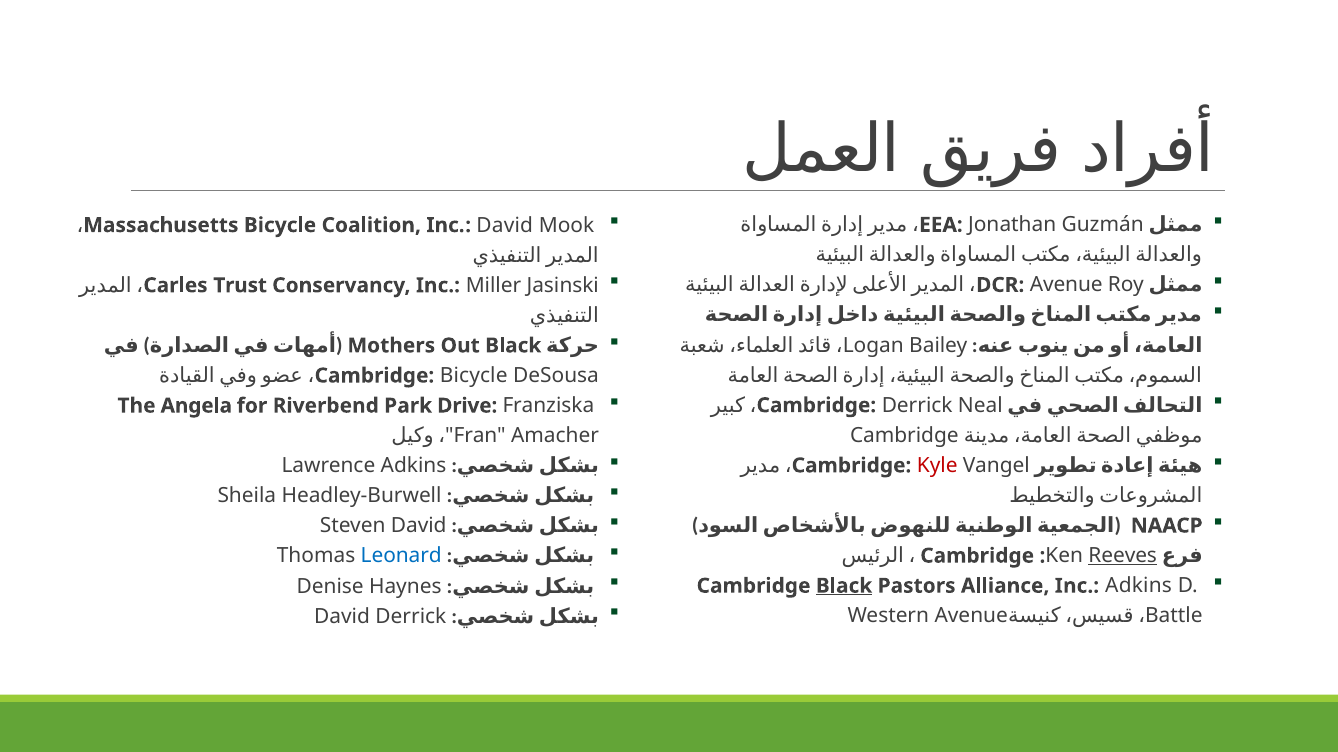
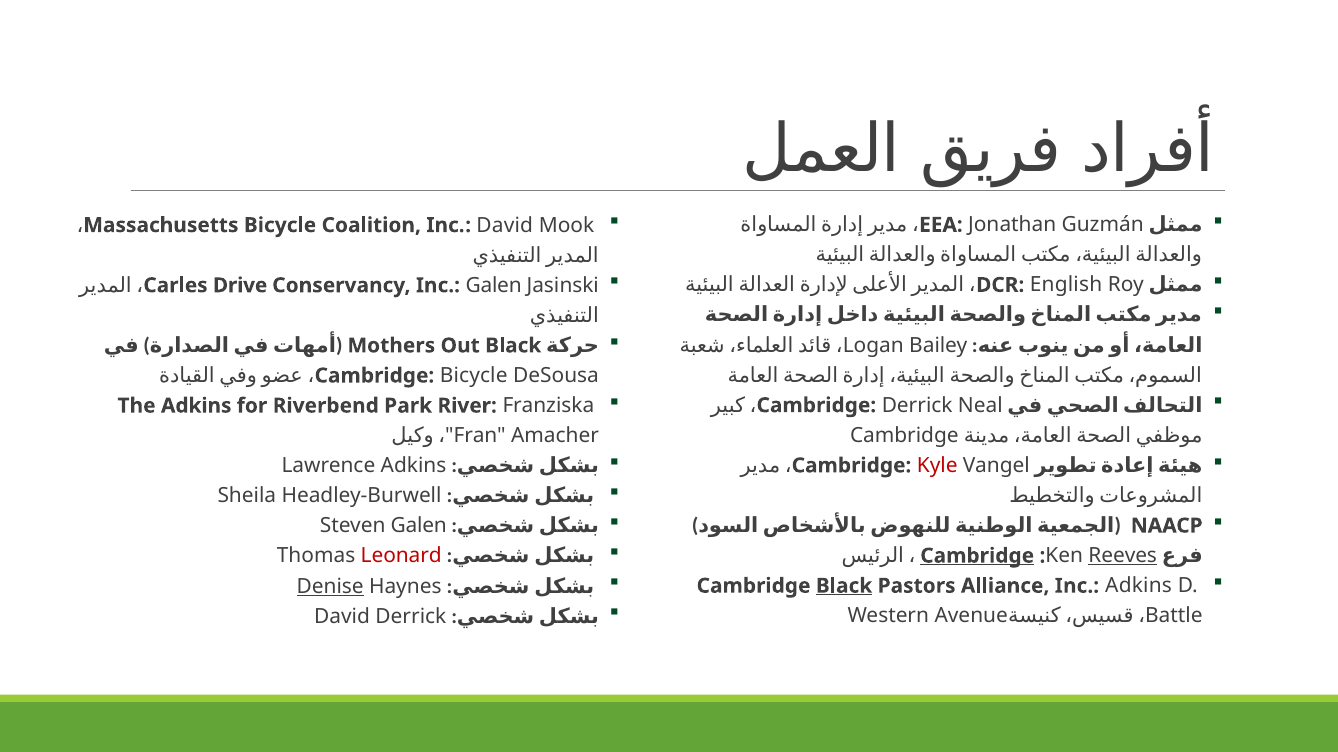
DCR Avenue: Avenue -> English (1066, 285)
Trust: Trust -> Drive (240, 286)
Inc Miller: Miller -> Galen (494, 286)
The Angela: Angela -> Adkins (196, 406)
Drive: Drive -> River (467, 406)
Steven David: David -> Galen (419, 526)
Leonard colour: blue -> red (401, 557)
Cambridge underline: none -> present (977, 556)
Denise underline: none -> present (330, 587)
